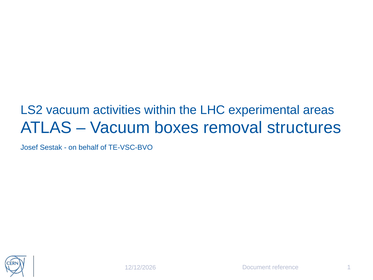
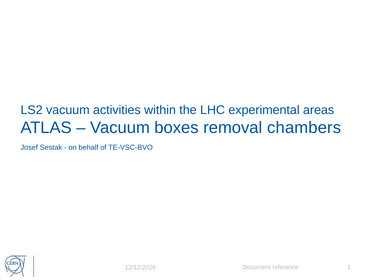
structures: structures -> chambers (304, 128)
